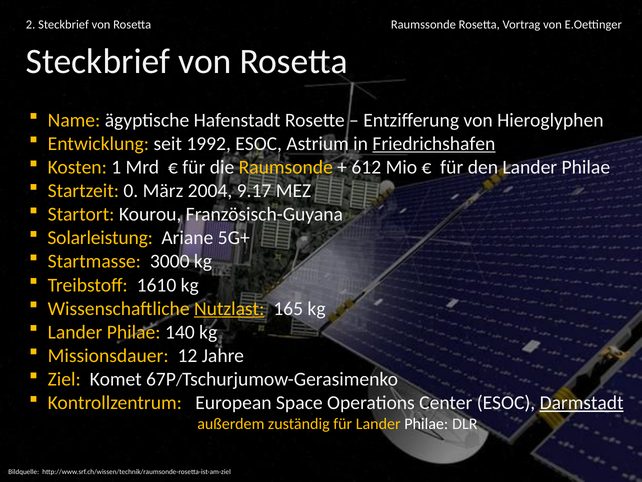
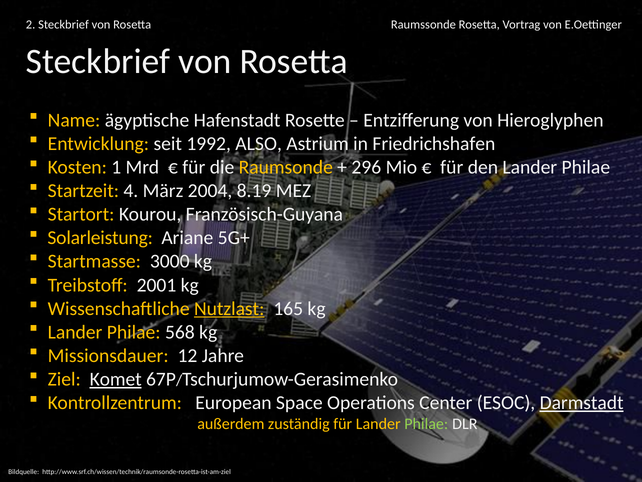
1992 ESOC: ESOC -> ALSO (259, 144)
Friedrichshafen underline: present -> none (434, 144)
612: 612 -> 296 (366, 167)
0: 0 -> 4 (131, 191)
9.17: 9.17 -> 8.19 (254, 191)
1610: 1610 -> 2001 (156, 285)
140: 140 -> 568 (180, 332)
Komet underline: none -> present (116, 379)
Philae colour: white -> light green (426, 424)
